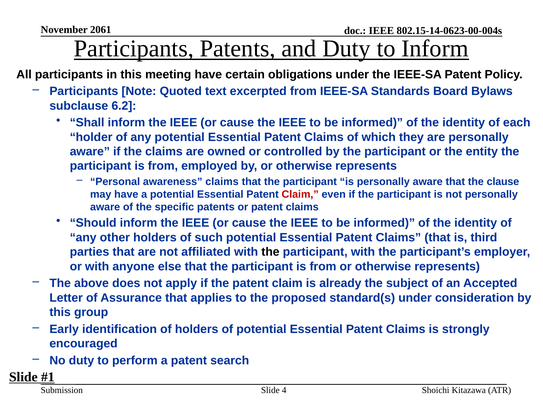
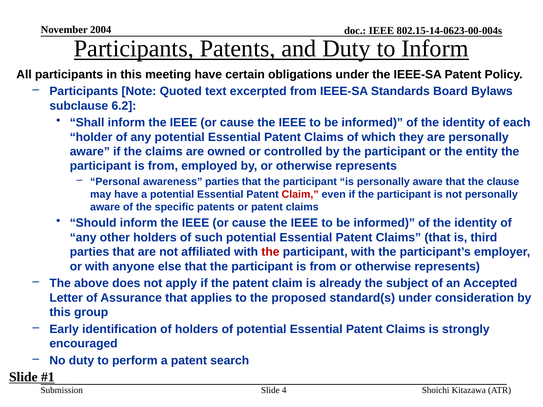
2061: 2061 -> 2004 (101, 30)
awareness claims: claims -> parties (222, 182)
the colour: black -> red (270, 252)
